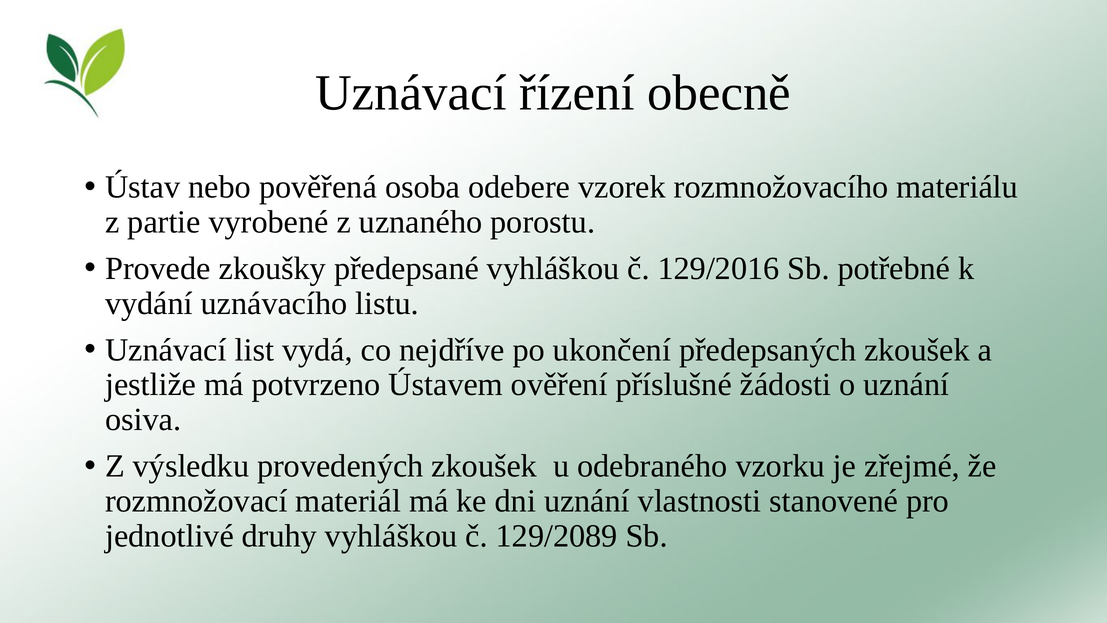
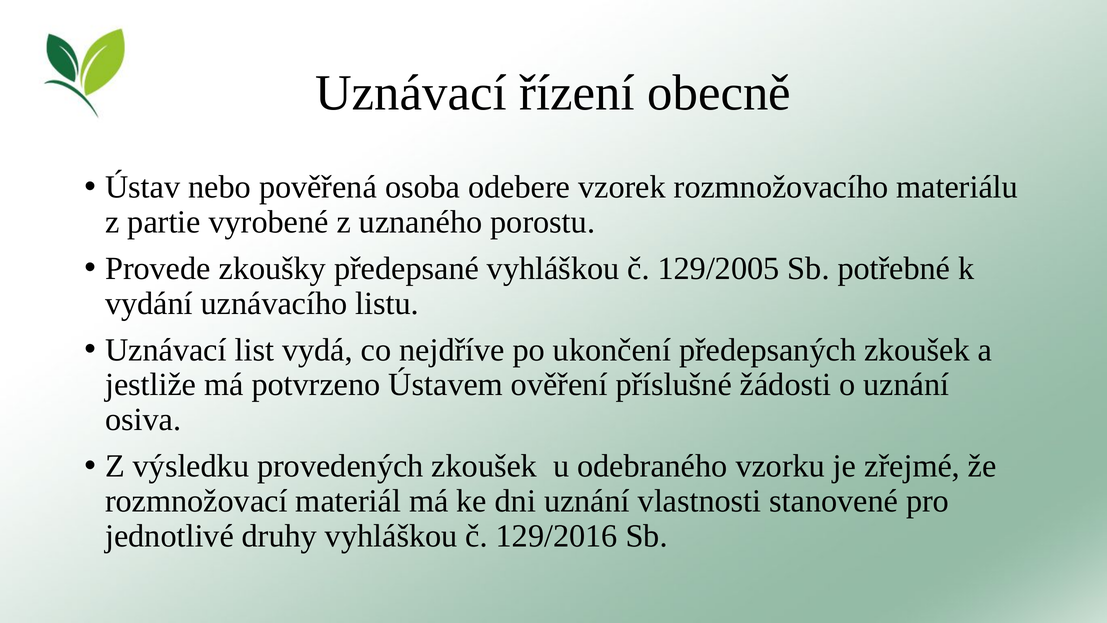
129/2016: 129/2016 -> 129/2005 (719, 268)
129/2089: 129/2089 -> 129/2016 (557, 536)
